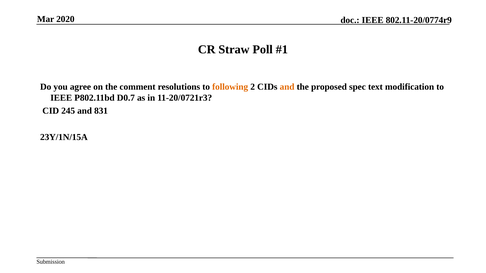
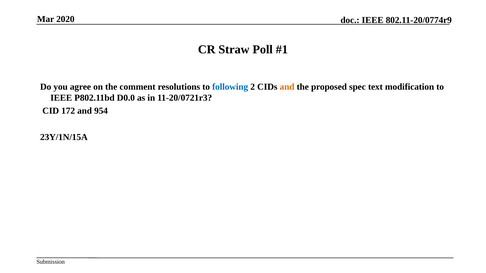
following colour: orange -> blue (230, 87)
D0.7: D0.7 -> D0.0 (126, 98)
245: 245 -> 172 (68, 111)
831: 831 -> 954 (101, 111)
